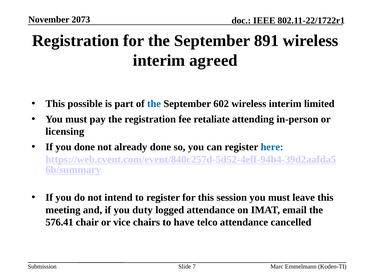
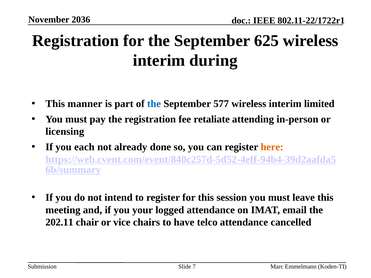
2073: 2073 -> 2036 (81, 20)
891: 891 -> 625 (266, 41)
agreed: agreed -> during (213, 60)
possible: possible -> manner (85, 104)
602: 602 -> 577 (221, 104)
you done: done -> each (84, 147)
here colour: blue -> orange (272, 147)
duty: duty -> your (143, 210)
576.41: 576.41 -> 202.11 (59, 222)
